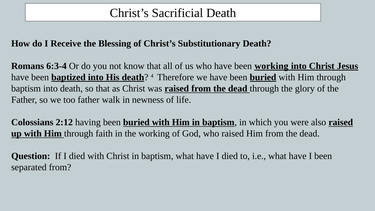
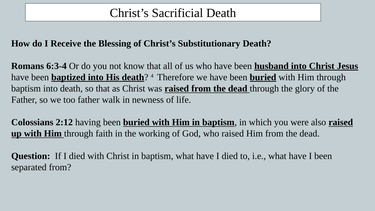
been working: working -> husband (272, 66)
